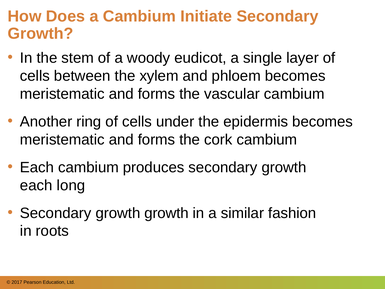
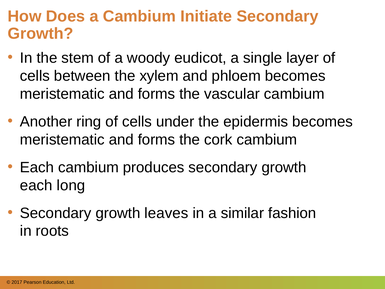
growth growth: growth -> leaves (166, 213)
